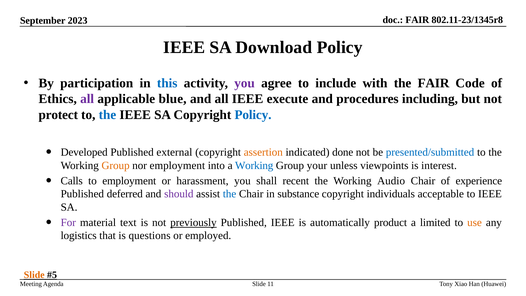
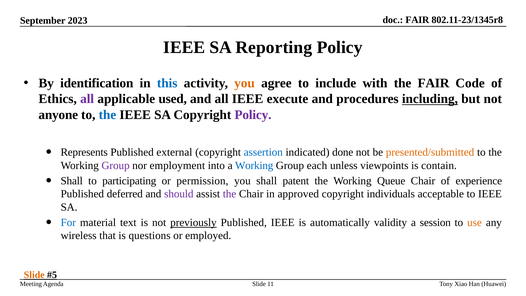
Download: Download -> Reporting (274, 47)
participation: participation -> identification (97, 83)
you colour: purple -> orange (245, 83)
blue: blue -> used (173, 99)
including underline: none -> present (430, 99)
protect: protect -> anyone (58, 115)
Policy colour: blue -> purple (253, 115)
Developed: Developed -> Represents (84, 152)
assertion colour: orange -> blue (263, 152)
presented/submitted colour: blue -> orange (430, 152)
Group colour: orange -> purple (116, 165)
your: your -> each (317, 165)
interest: interest -> contain (439, 165)
Calls: Calls -> Shall (72, 181)
to employment: employment -> participating (129, 181)
harassment: harassment -> permission (202, 181)
recent: recent -> patent (296, 181)
Audio: Audio -> Queue (391, 181)
the colour: blue -> purple (230, 194)
substance: substance -> approved (298, 194)
For colour: purple -> blue (68, 222)
product: product -> validity (391, 222)
limited: limited -> session (435, 222)
logistics: logistics -> wireless (79, 236)
